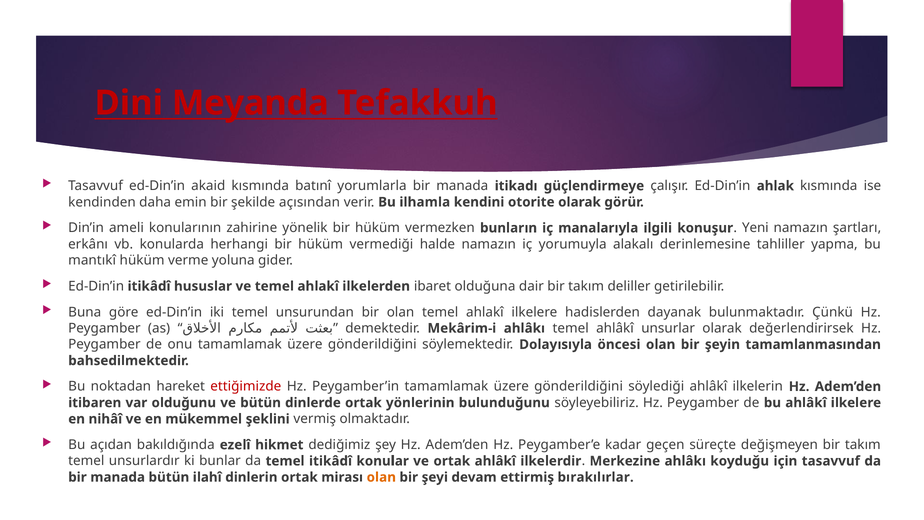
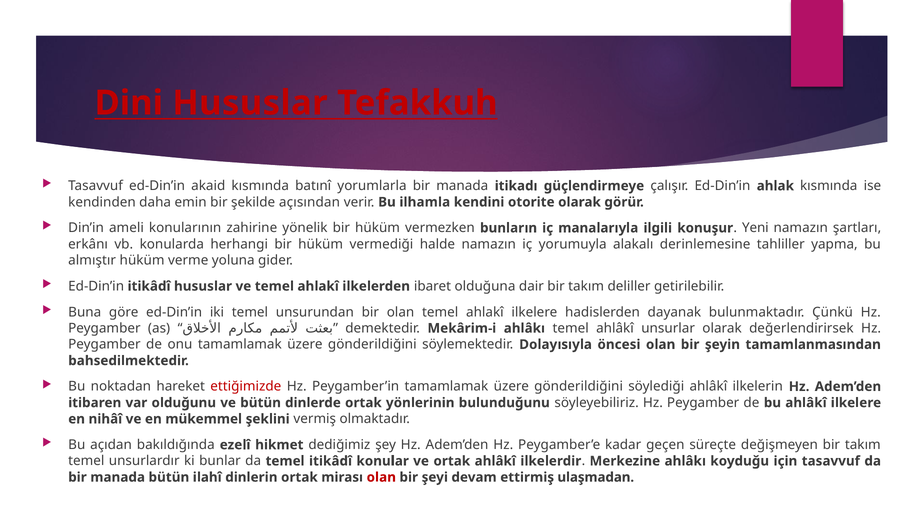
Dini Meyanda: Meyanda -> Hususlar (250, 103)
mantıkî: mantıkî -> almıştır (92, 260)
olan colour: orange -> red (381, 477)
bırakılırlar: bırakılırlar -> ulaşmadan (596, 477)
